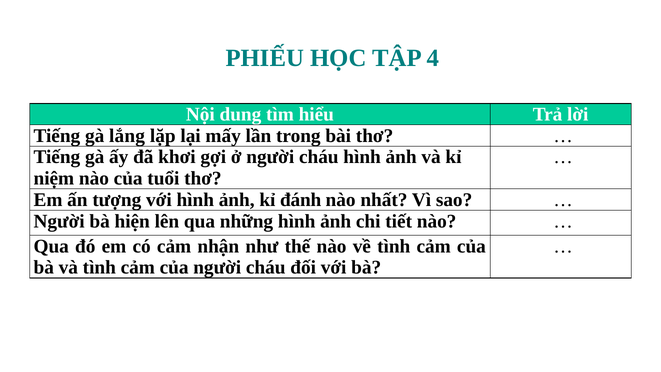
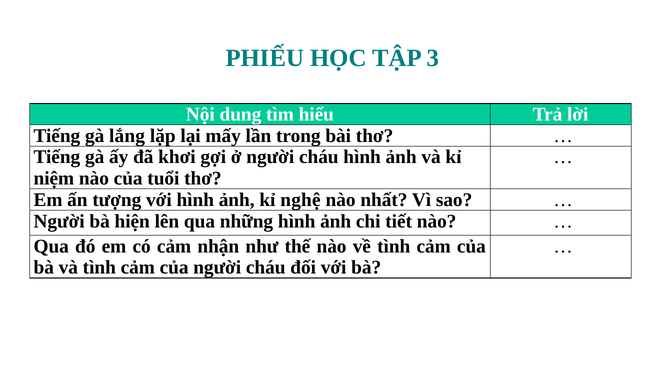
4: 4 -> 3 (433, 58)
đánh: đánh -> nghệ (300, 200)
